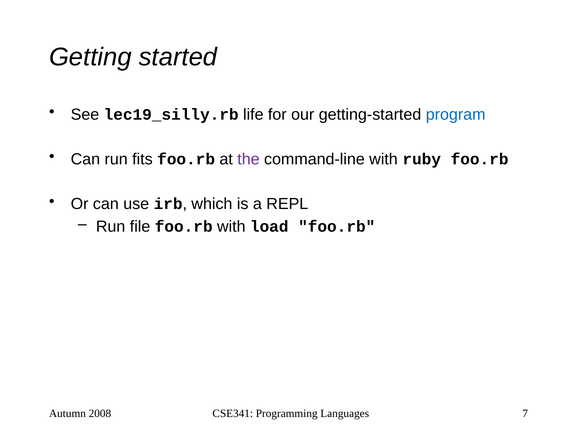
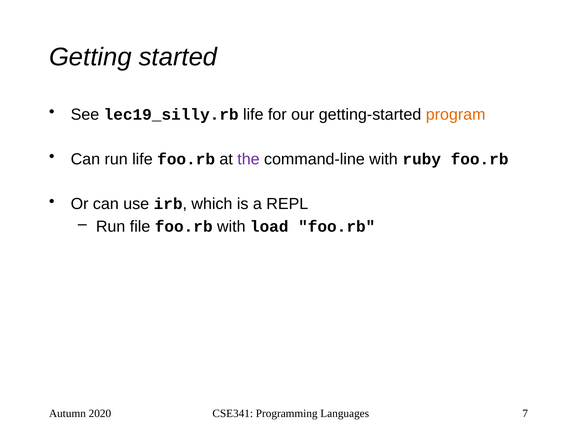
program colour: blue -> orange (456, 115)
run fits: fits -> life (142, 159)
2008: 2008 -> 2020 (100, 414)
